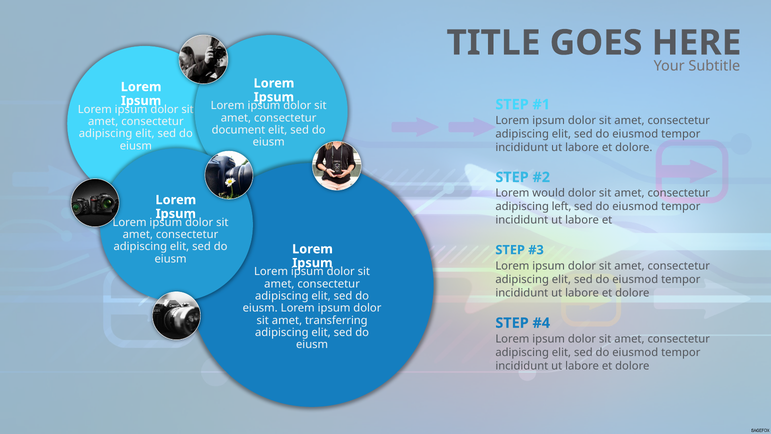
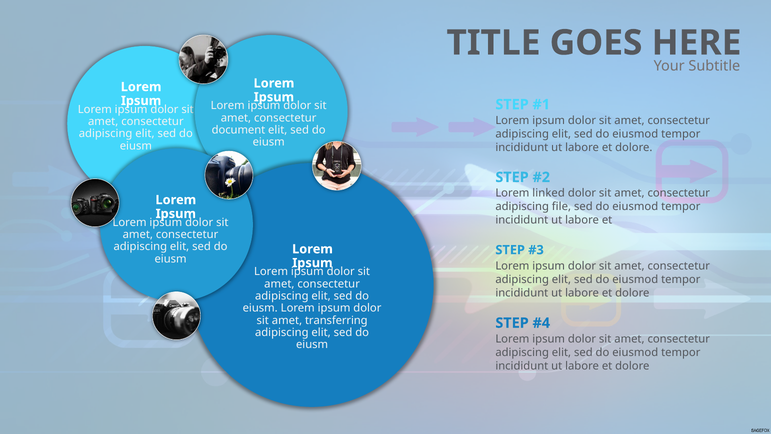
would: would -> linked (549, 193)
left: left -> file (561, 206)
